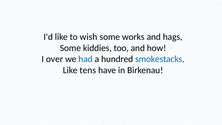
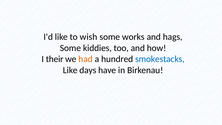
over: over -> their (55, 59)
had colour: blue -> orange (86, 59)
tens: tens -> days (88, 70)
